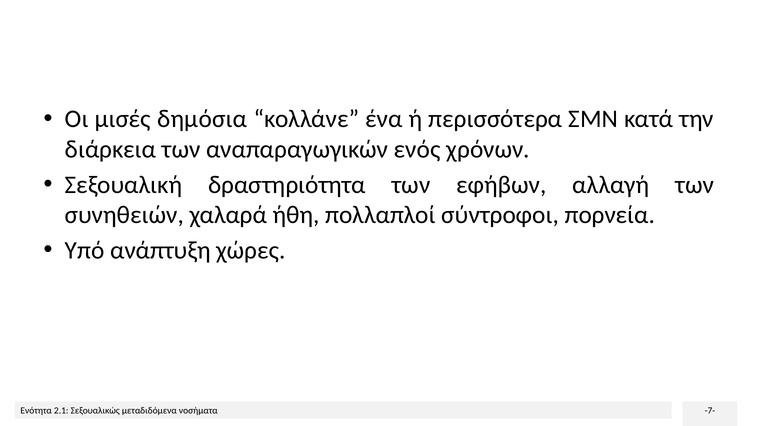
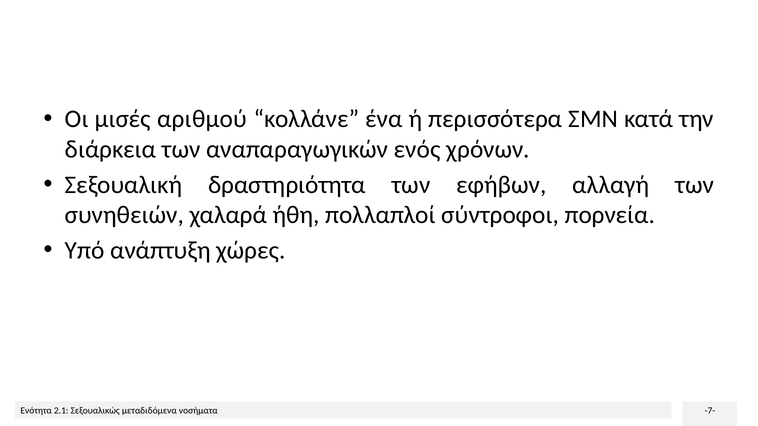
δημόσια: δημόσια -> αριθμού (202, 119)
